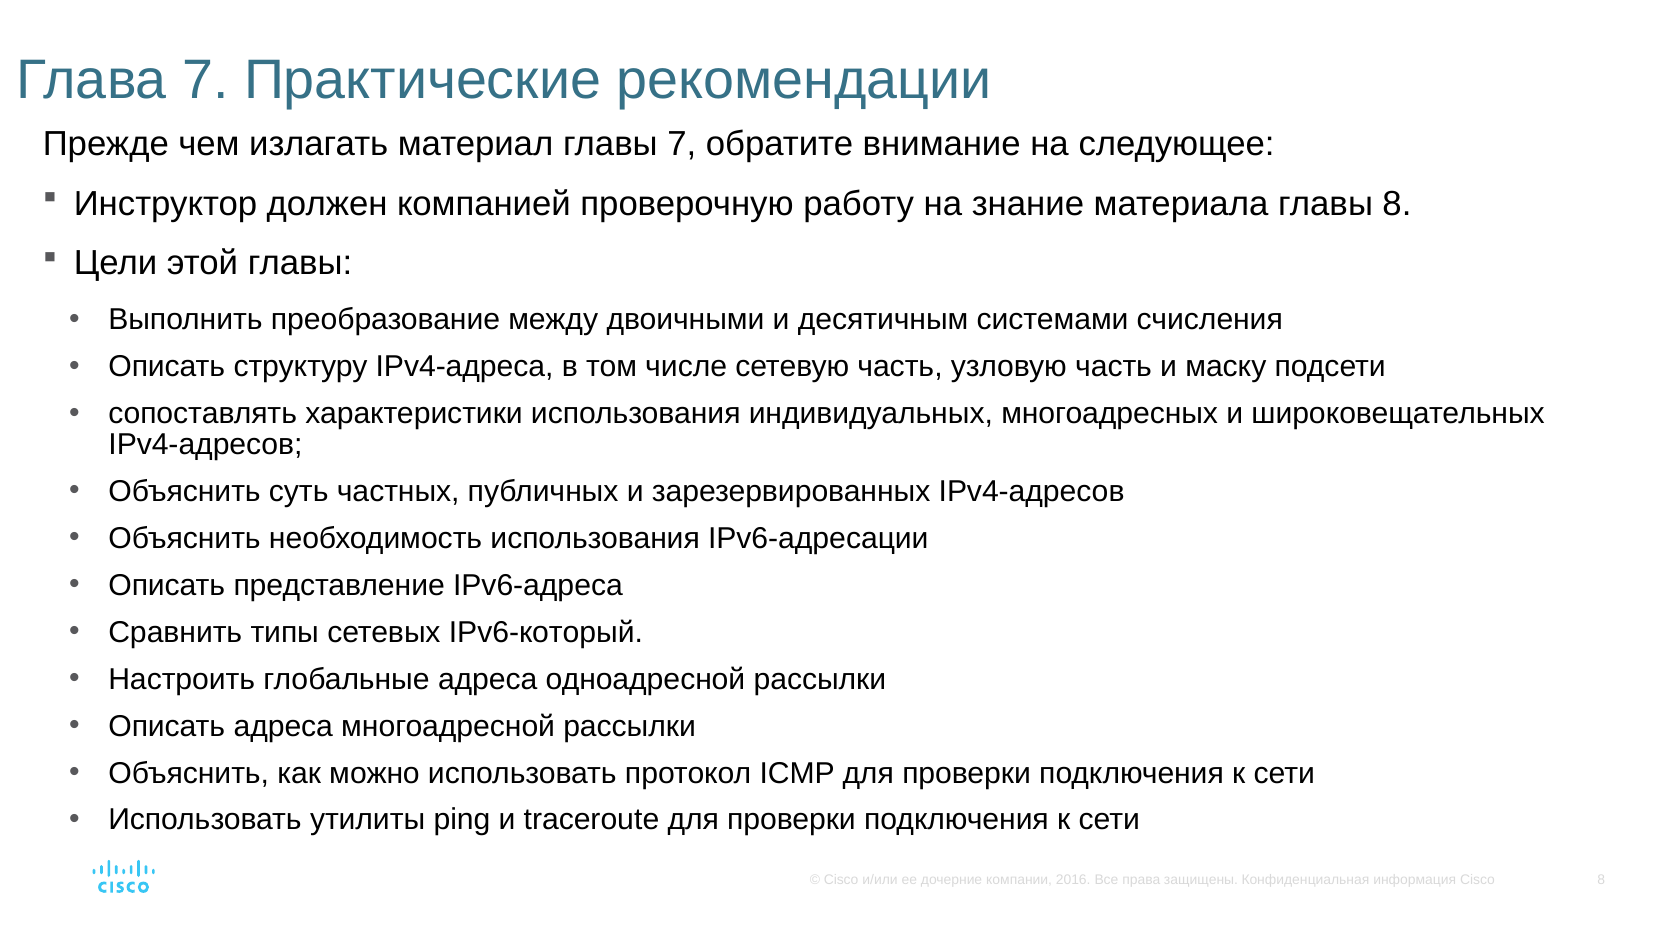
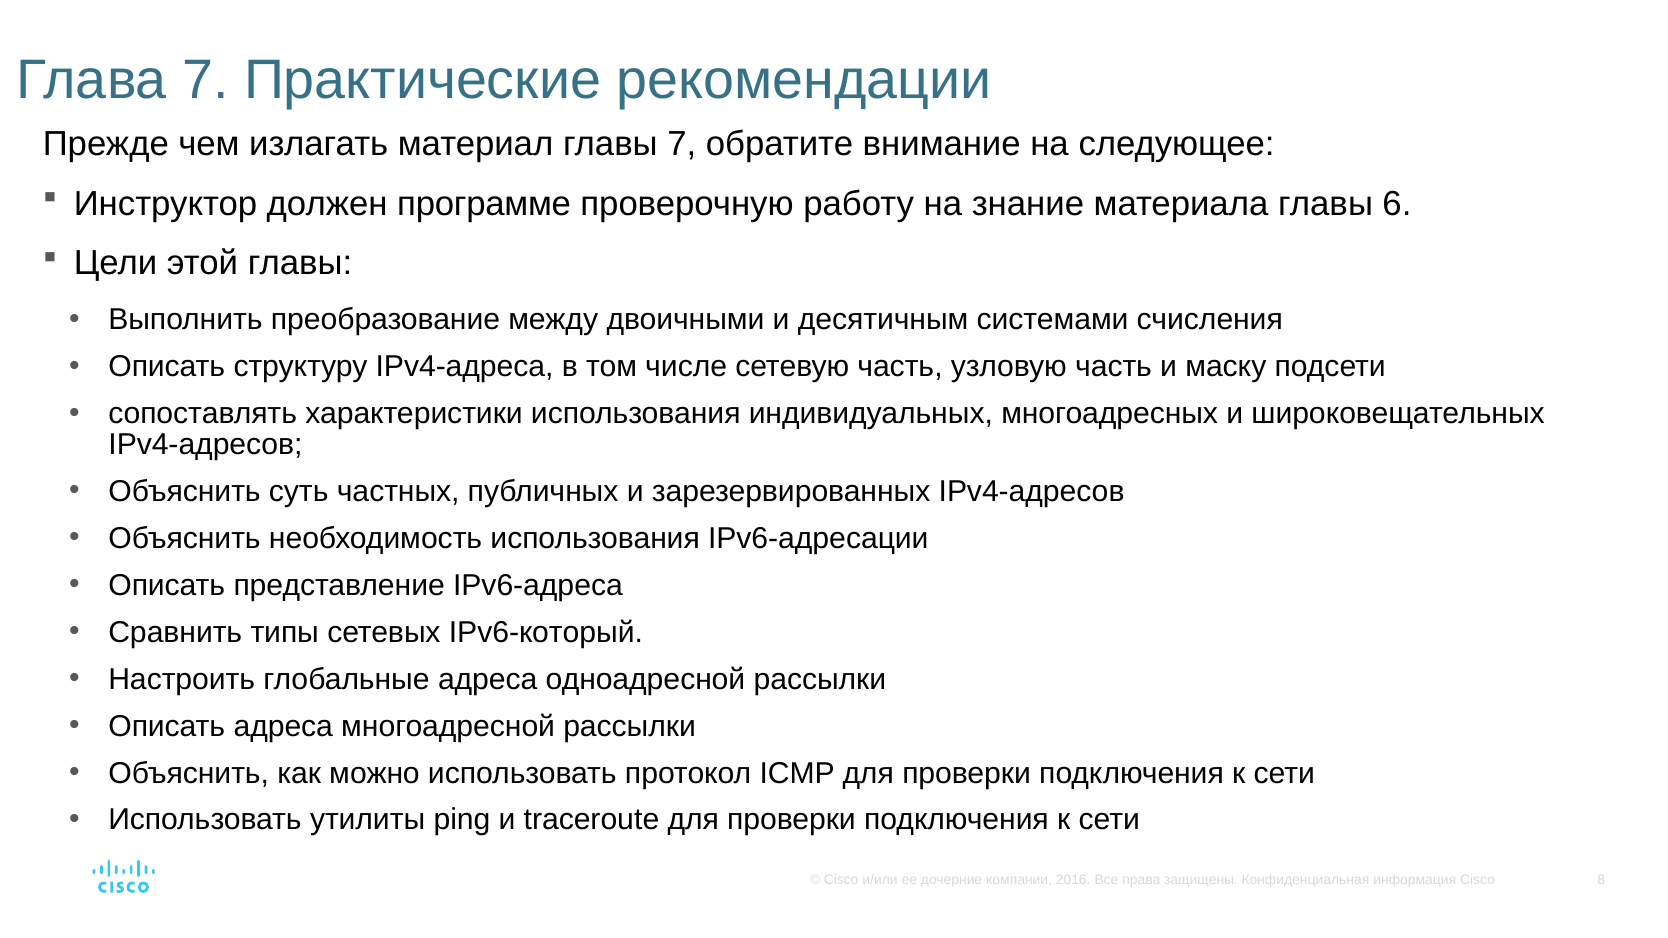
компанией: компанией -> программе (484, 204)
главы 8: 8 -> 6 (1397, 204)
